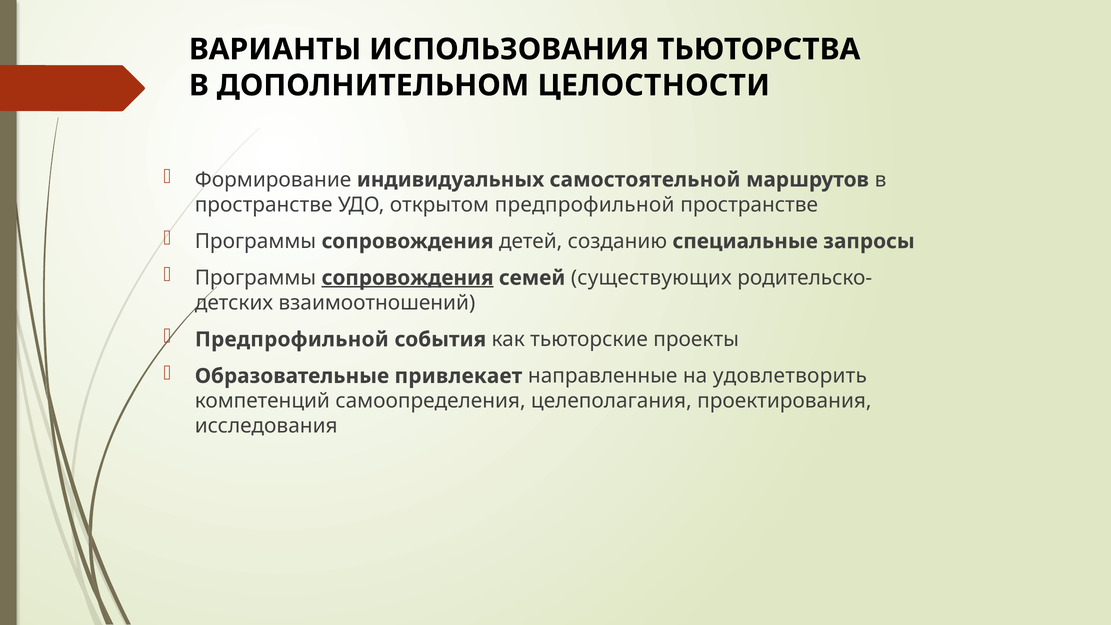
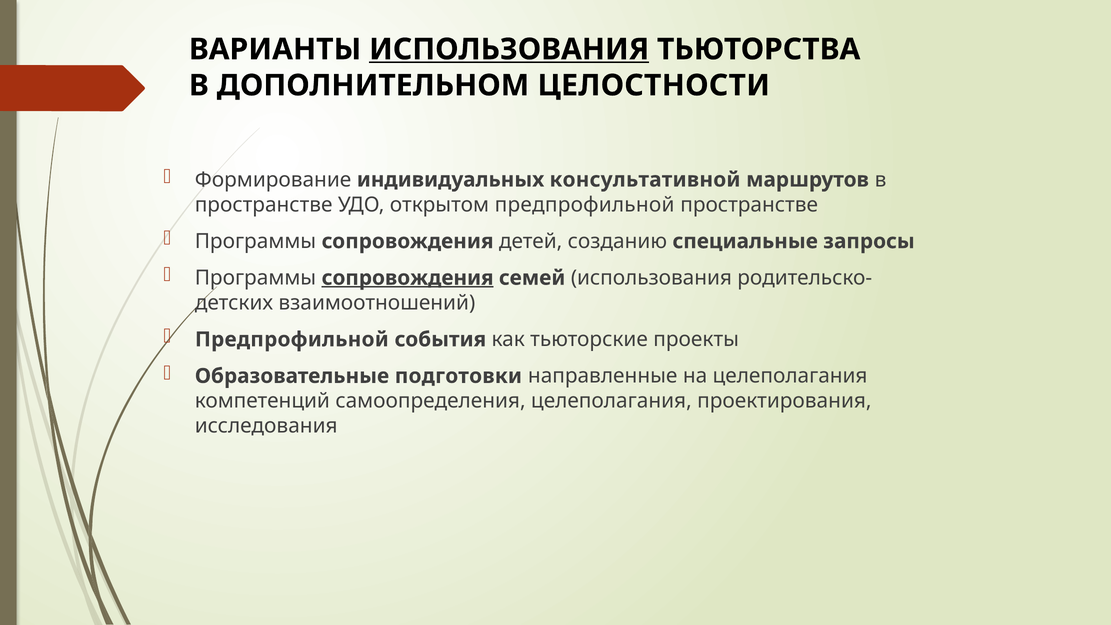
ИСПОЛЬЗОВАНИЯ underline: none -> present (509, 49)
самостоятельной: самостоятельной -> консультативной (645, 180)
семей существующих: существующих -> использования (651, 278)
привлекает: привлекает -> подготовки (458, 376)
на удовлетворить: удовлетворить -> целеполагания (790, 376)
